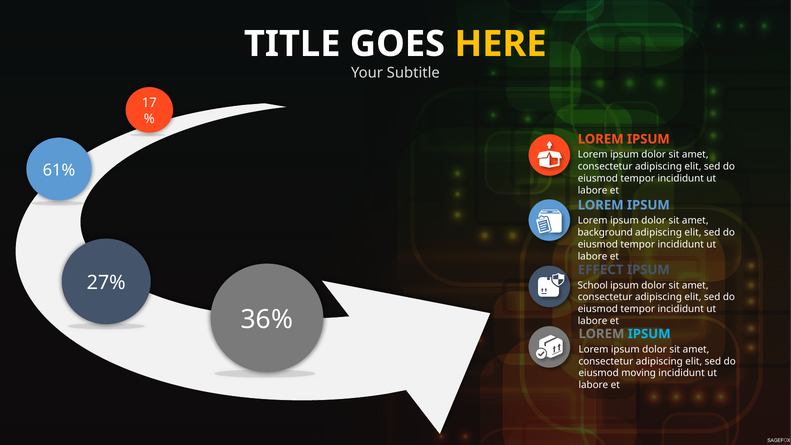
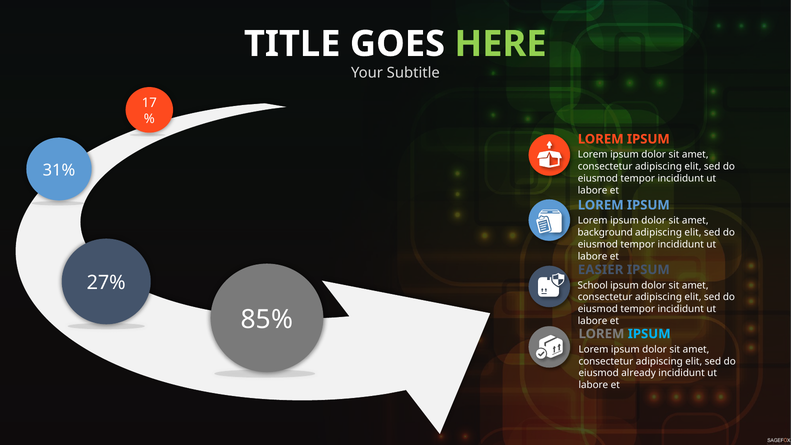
HERE colour: yellow -> light green (501, 44)
61%: 61% -> 31% (59, 170)
EFFECT: EFFECT -> EASIER (601, 270)
36%: 36% -> 85% (267, 320)
moving: moving -> already (639, 373)
